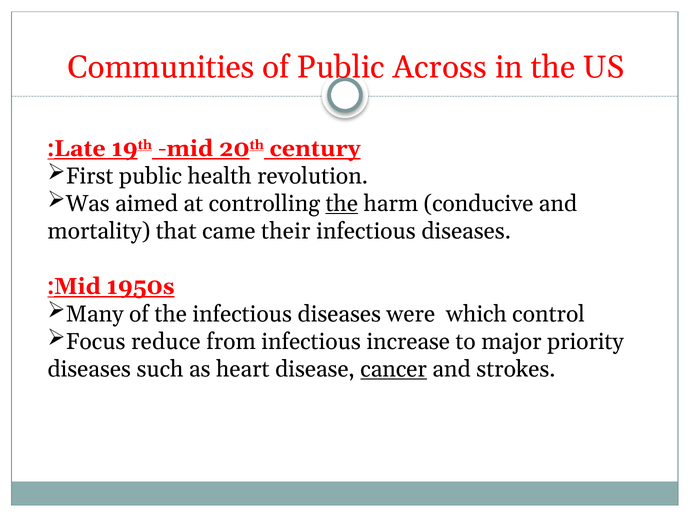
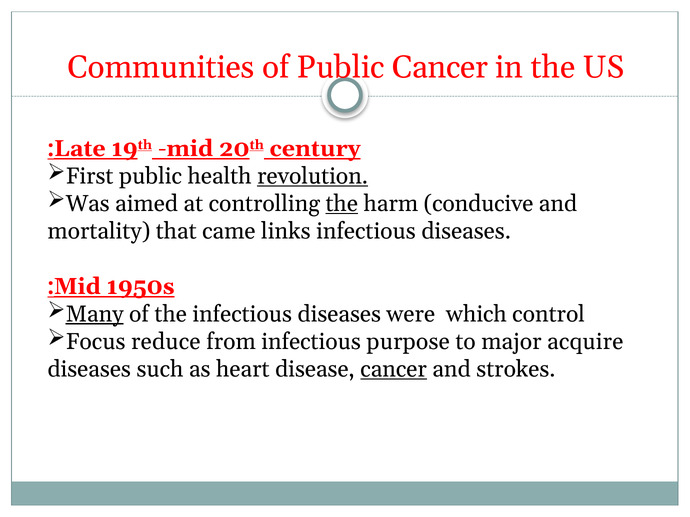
Public Across: Across -> Cancer (440, 68)
revolution underline: none -> present (313, 176)
their: their -> links (286, 231)
Many underline: none -> present (95, 314)
increase: increase -> purpose (408, 342)
priority: priority -> acquire (585, 342)
